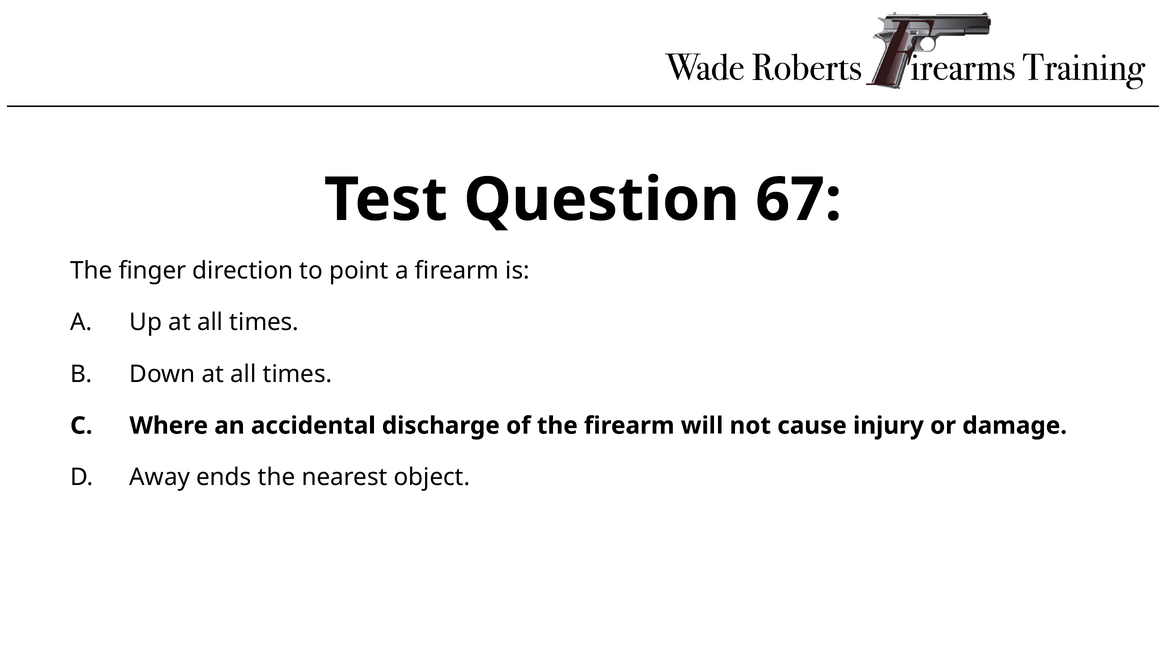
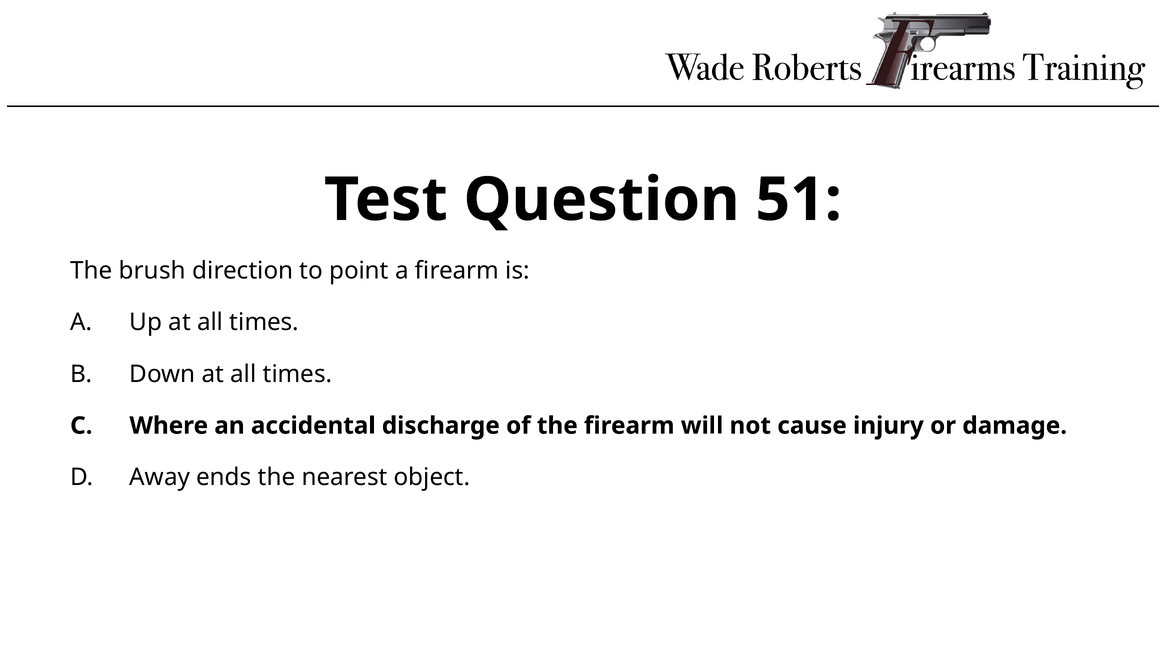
67: 67 -> 51 (799, 200)
finger: finger -> brush (152, 271)
